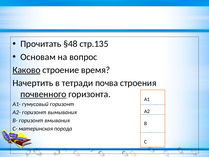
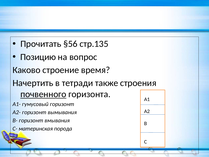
§48: §48 -> §56 (70, 44)
Основам: Основам -> Позицию (38, 57)
Каково underline: present -> none (26, 70)
почва: почва -> также (107, 83)
